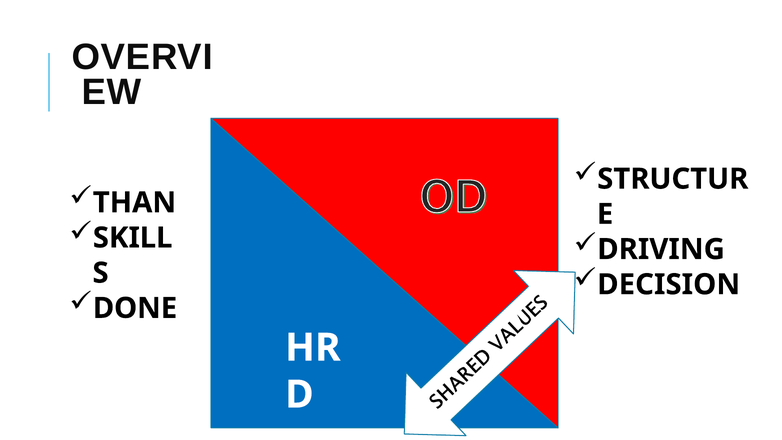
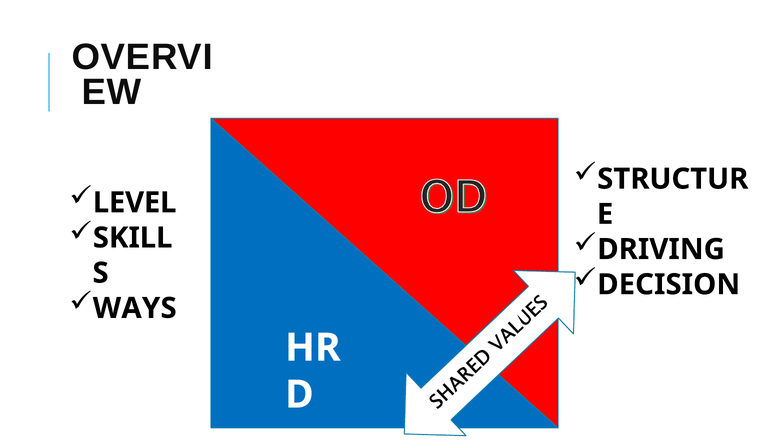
THAN: THAN -> LEVEL (135, 203)
DONE: DONE -> WAYS (135, 308)
